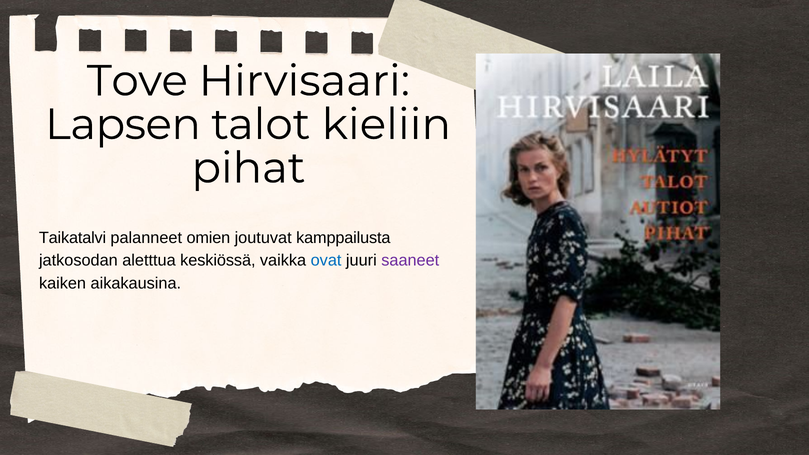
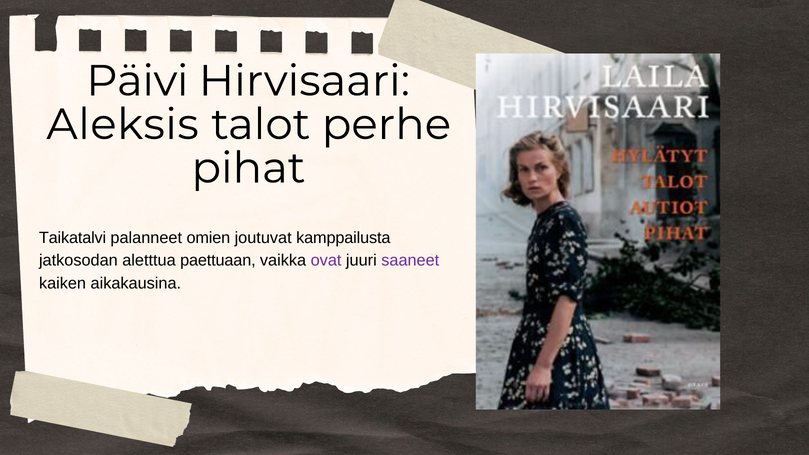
Tove: Tove -> Päivi (137, 81)
Lapsen: Lapsen -> Aleksis (123, 125)
kieliin: kieliin -> perhe (386, 125)
keskiössä: keskiössä -> paettuaan (218, 260)
ovat colour: blue -> purple (326, 260)
